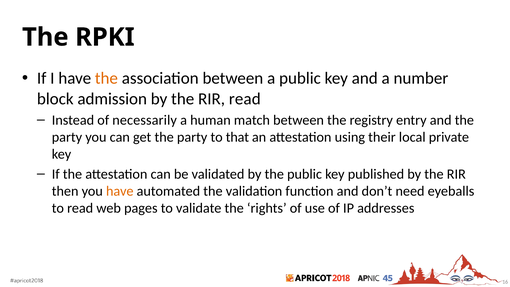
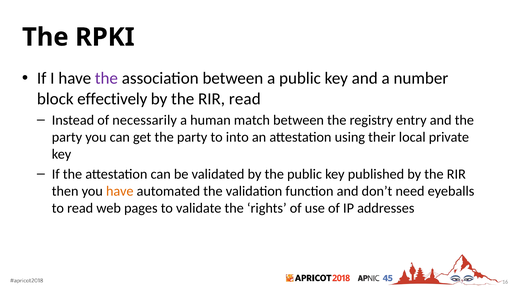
the colour: orange -> purple (106, 78)
admission: admission -> effectively (112, 99)
that: that -> into (237, 137)
